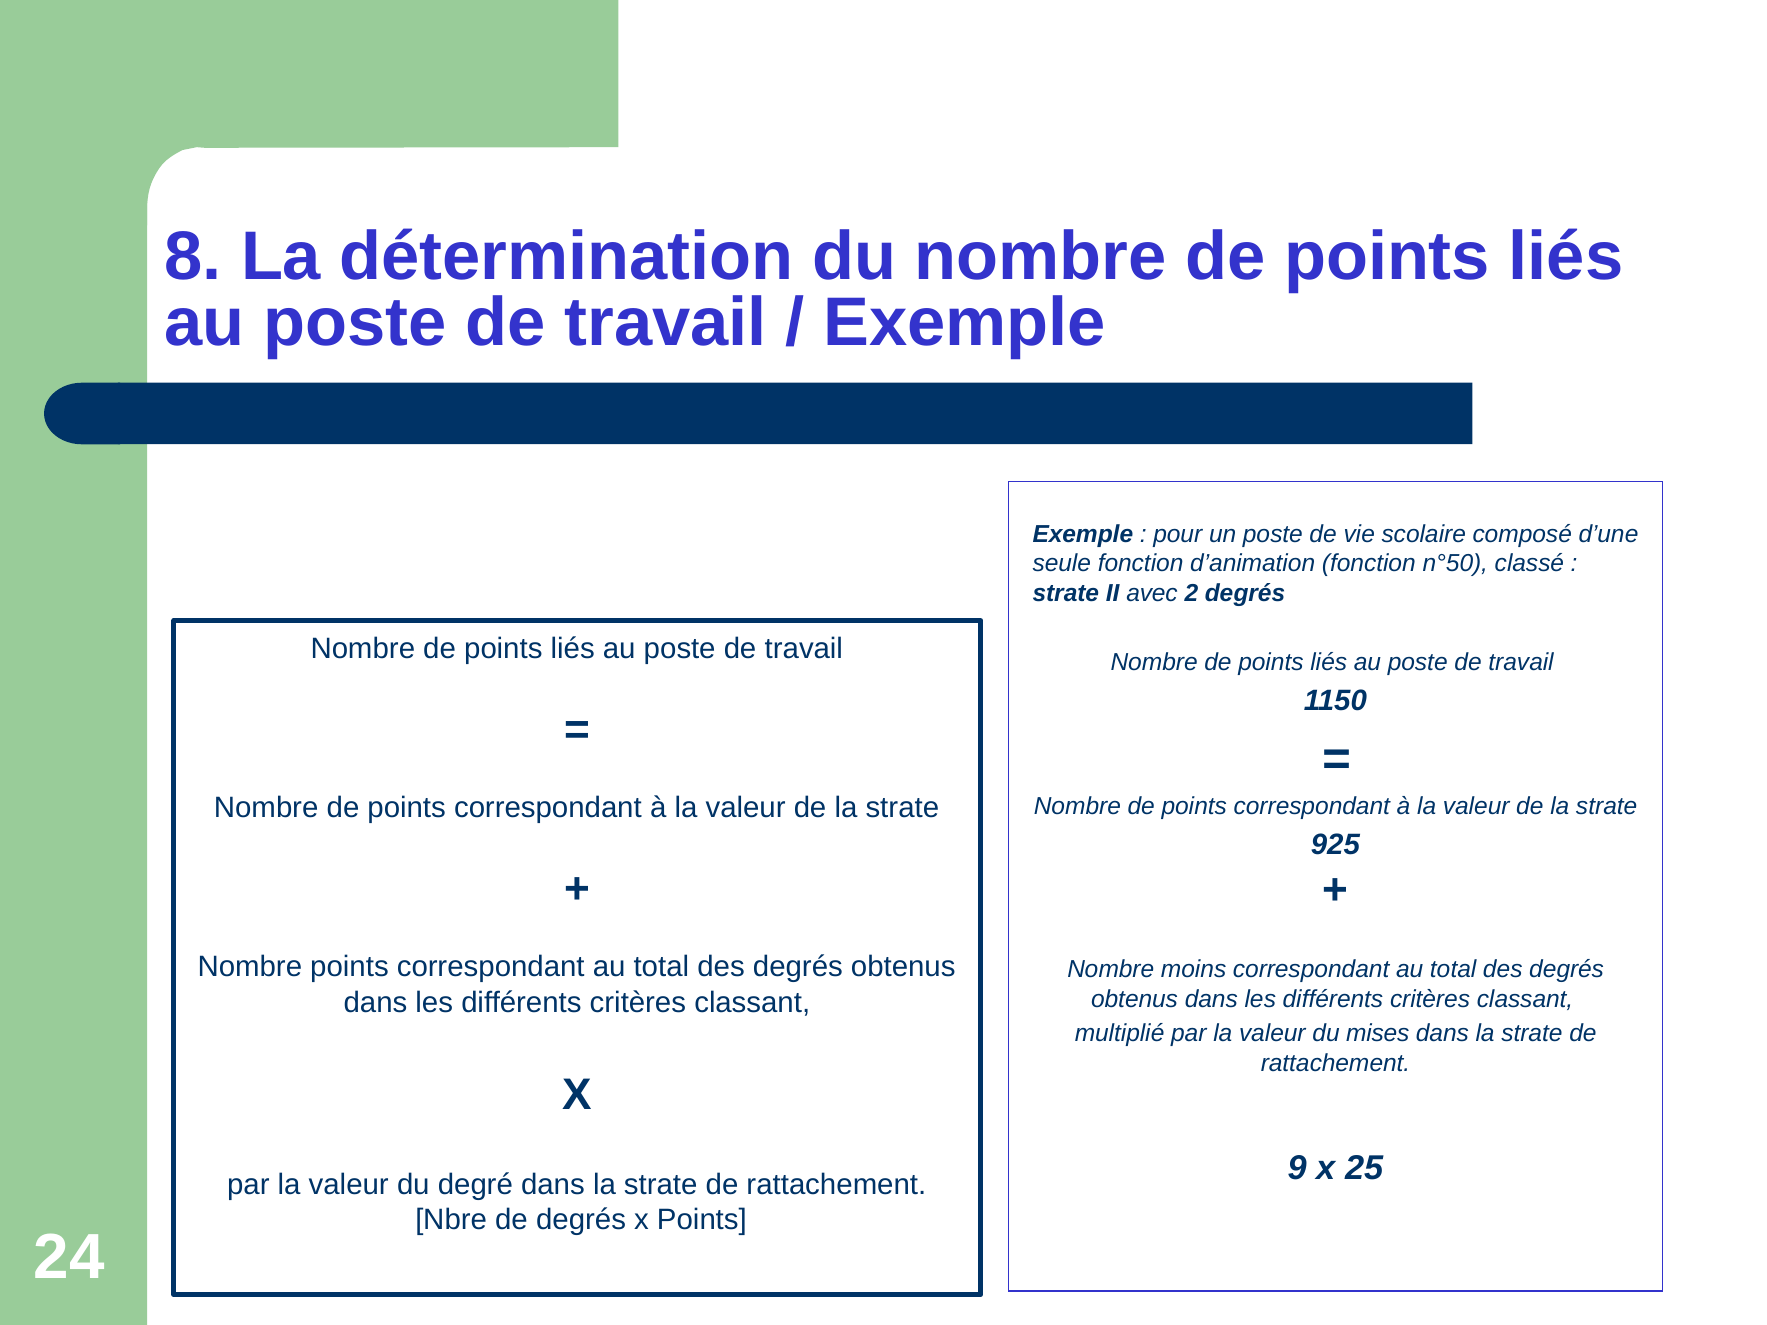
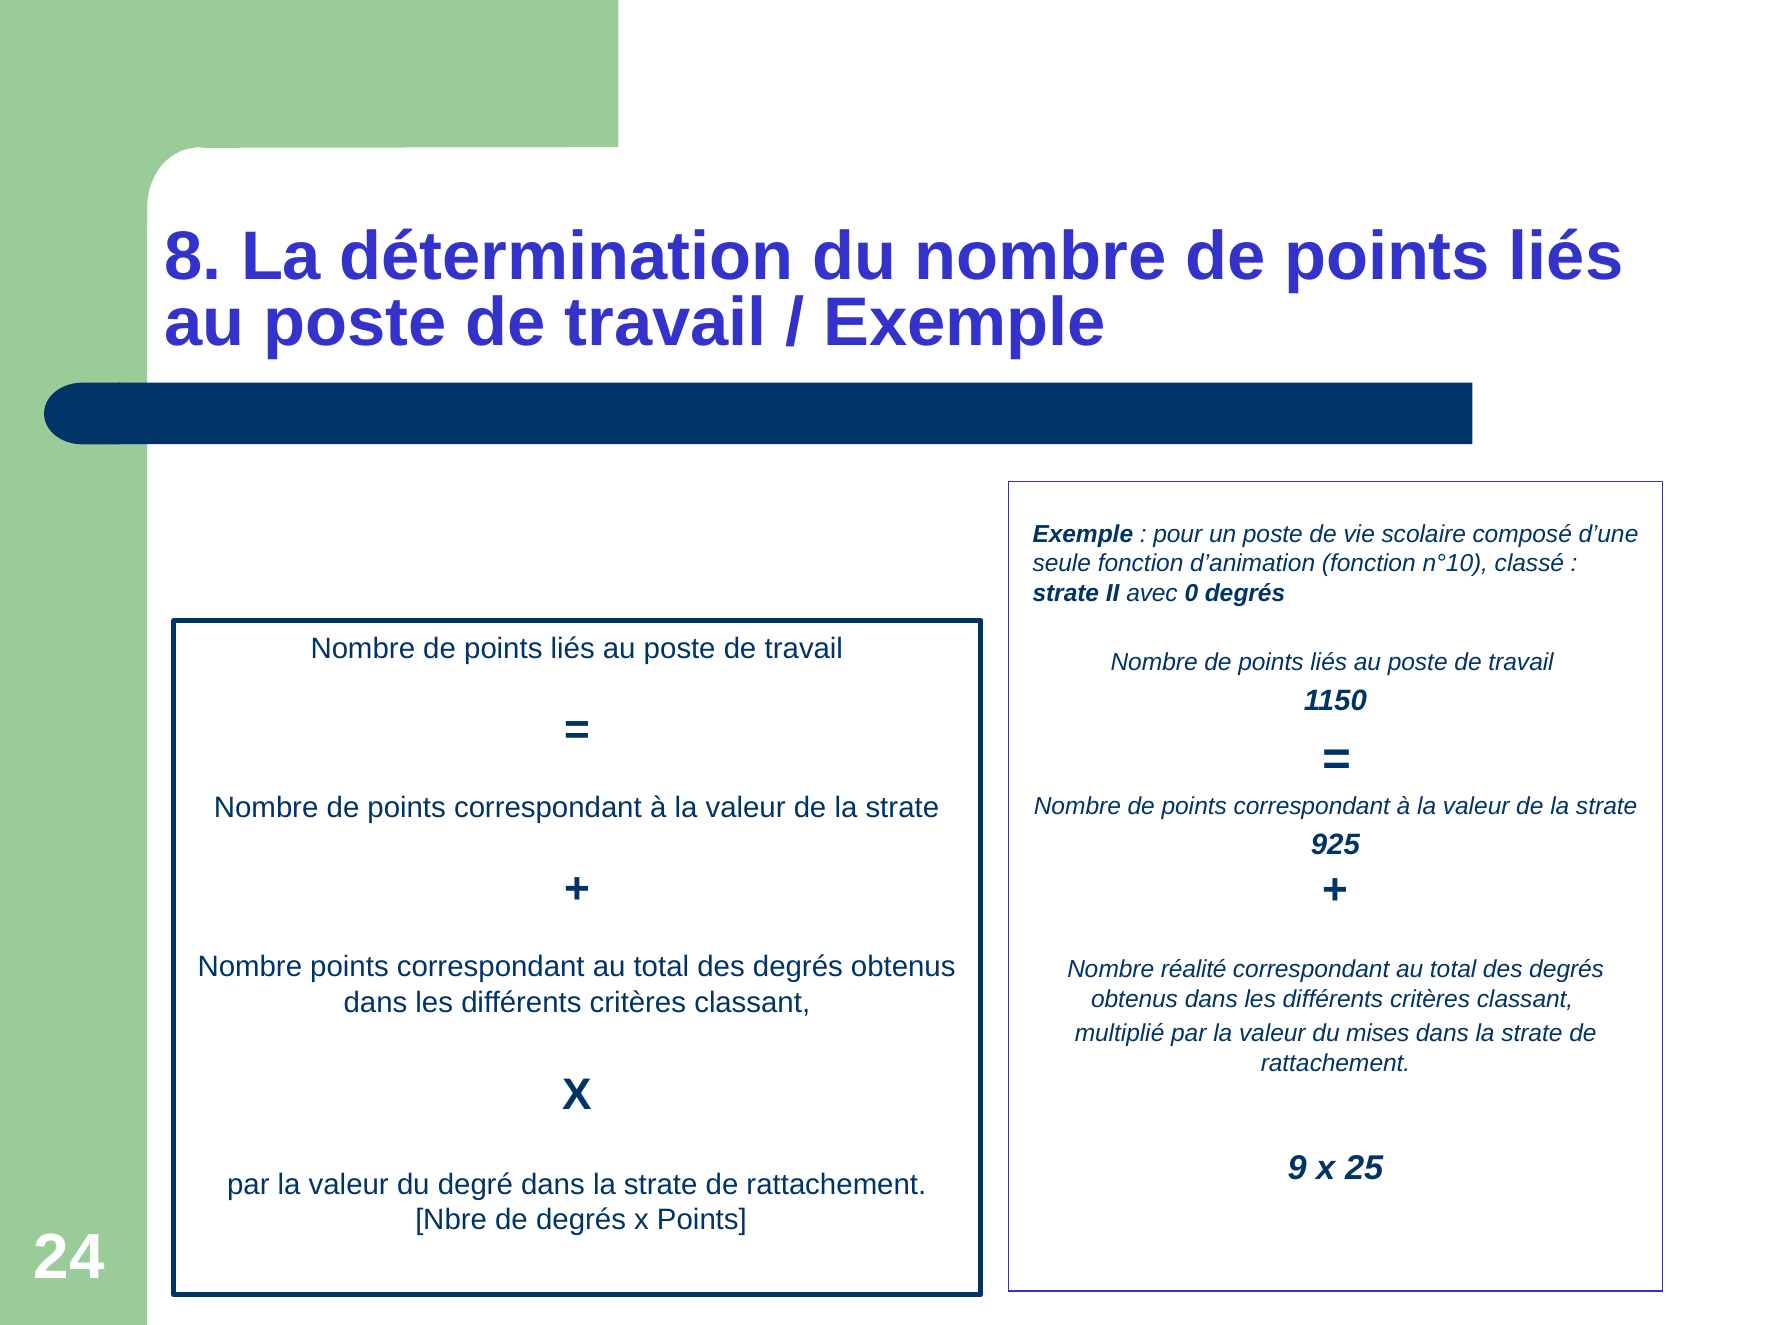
n°50: n°50 -> n°10 (1455, 564)
2: 2 -> 0 (1191, 593)
moins: moins -> réalité (1194, 970)
